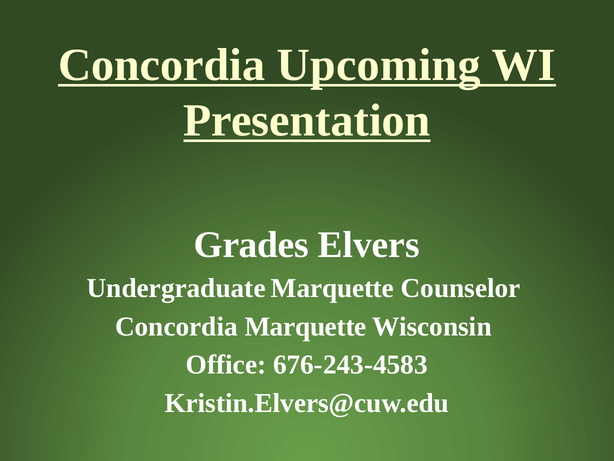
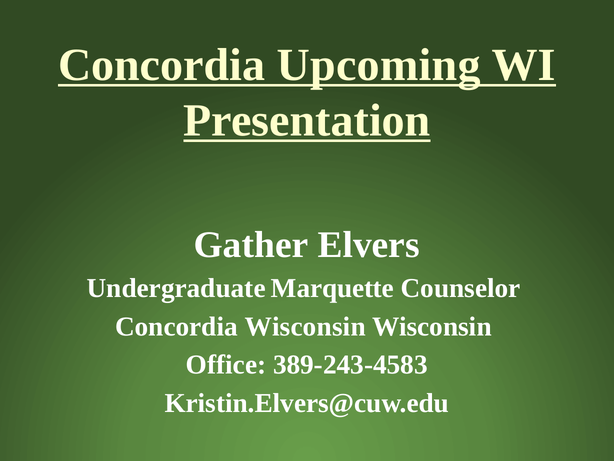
Grades: Grades -> Gather (251, 244)
Concordia Marquette: Marquette -> Wisconsin (305, 326)
676-243-4583: 676-243-4583 -> 389-243-4583 (350, 365)
